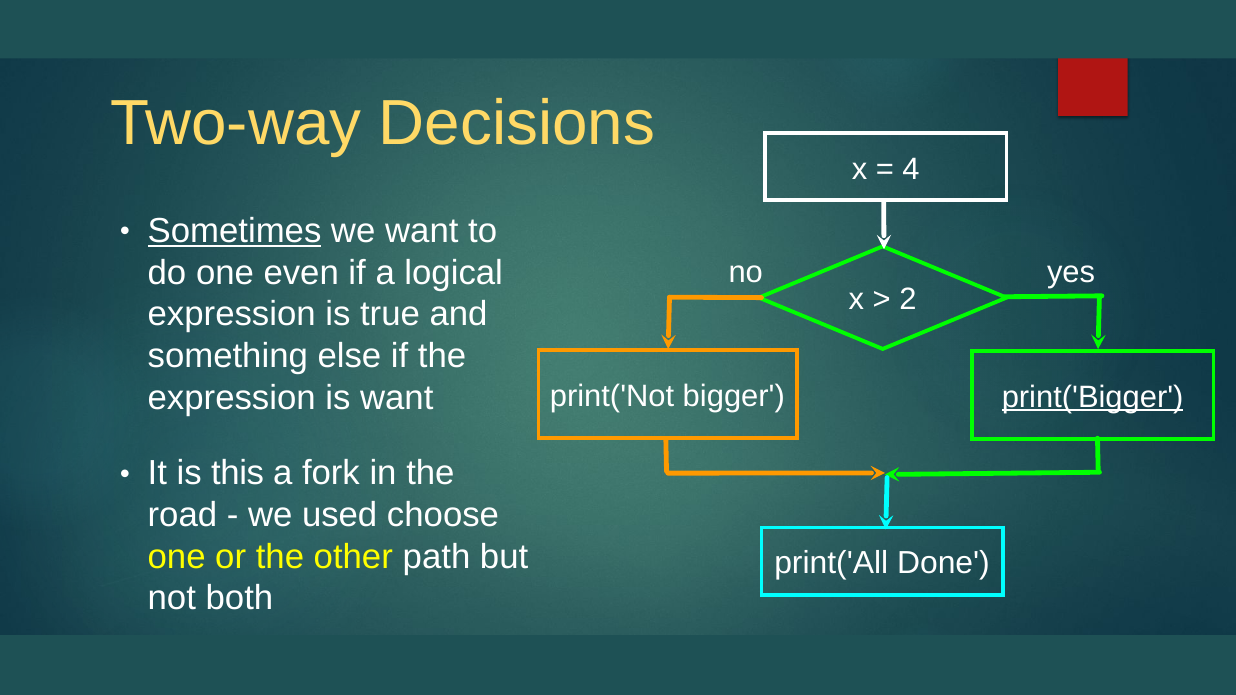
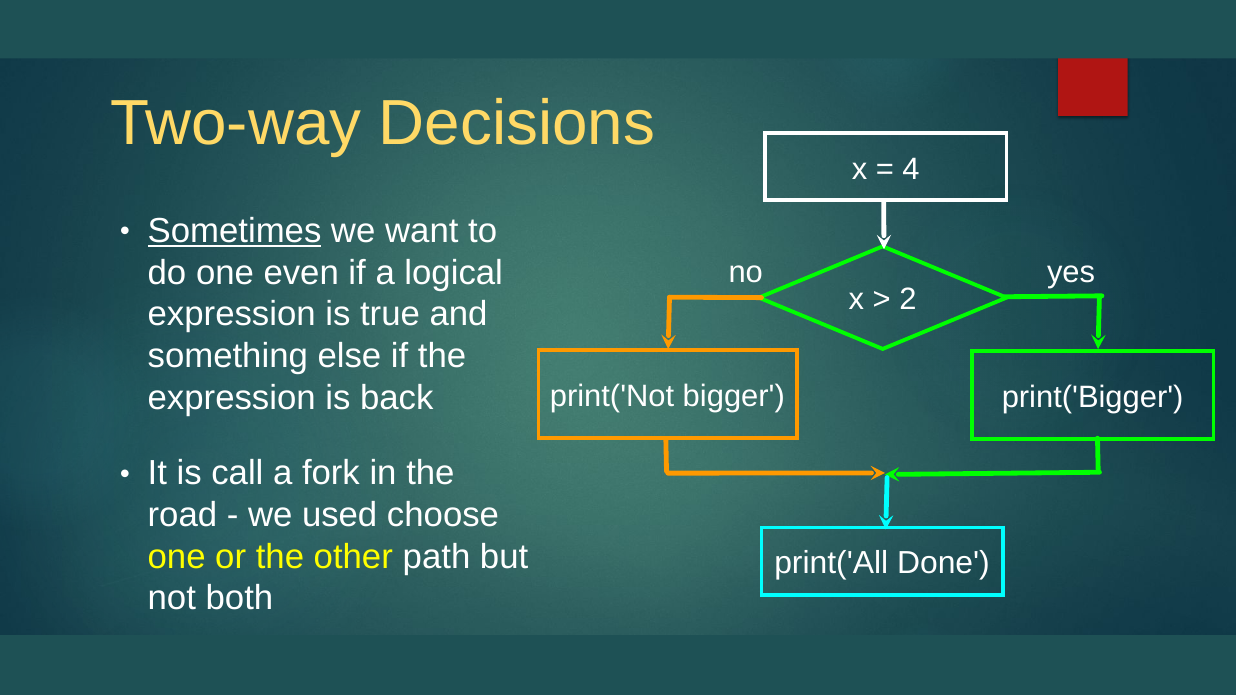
is want: want -> back (397, 398)
print('Bigger underline: present -> none (1093, 397)
this: this -> call (237, 473)
